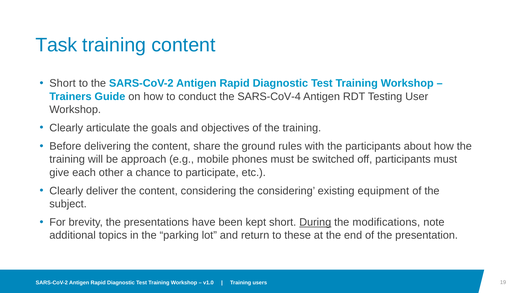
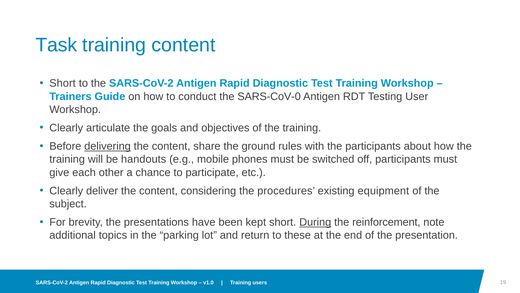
SARS-CoV-4: SARS-CoV-4 -> SARS-CoV-0 (269, 96)
delivering underline: none -> present (108, 146)
approach: approach -> handouts (144, 159)
the considering: considering -> procedures (286, 191)
modifications: modifications -> reinforcement (386, 222)
